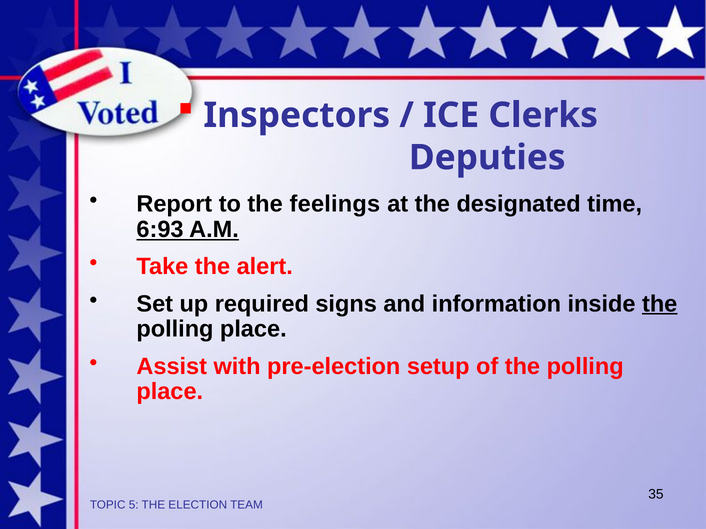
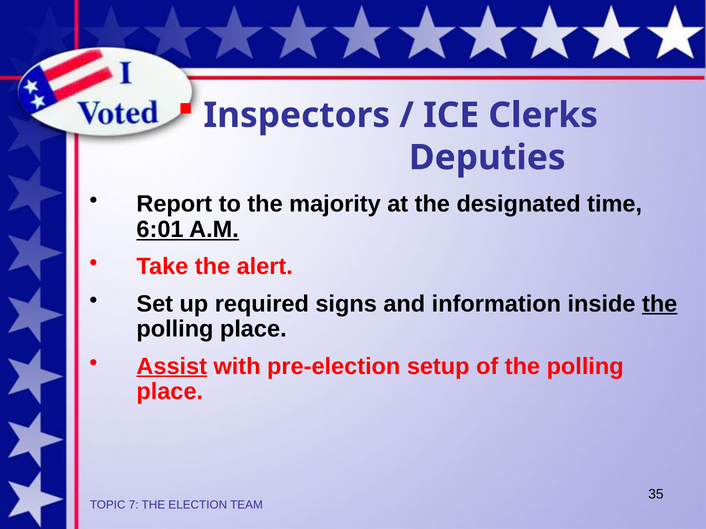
feelings: feelings -> majority (335, 204)
6:93: 6:93 -> 6:01 (160, 230)
Assist underline: none -> present (172, 367)
5: 5 -> 7 (134, 506)
